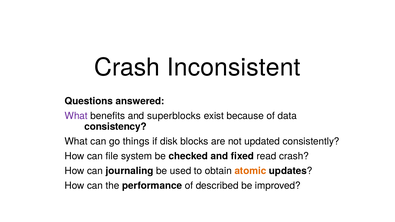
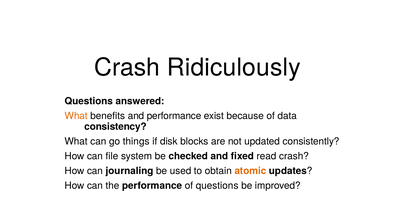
Inconsistent: Inconsistent -> Ridiculously (234, 67)
What colour: purple -> orange (76, 116)
and superblocks: superblocks -> performance (174, 116)
of described: described -> questions (217, 186)
